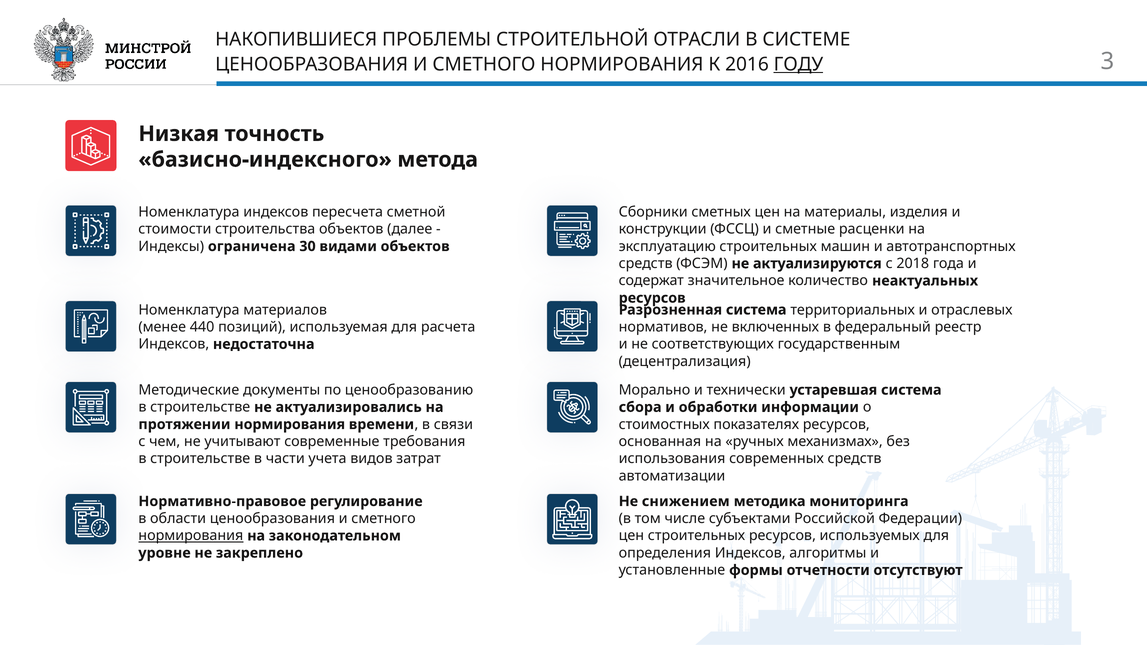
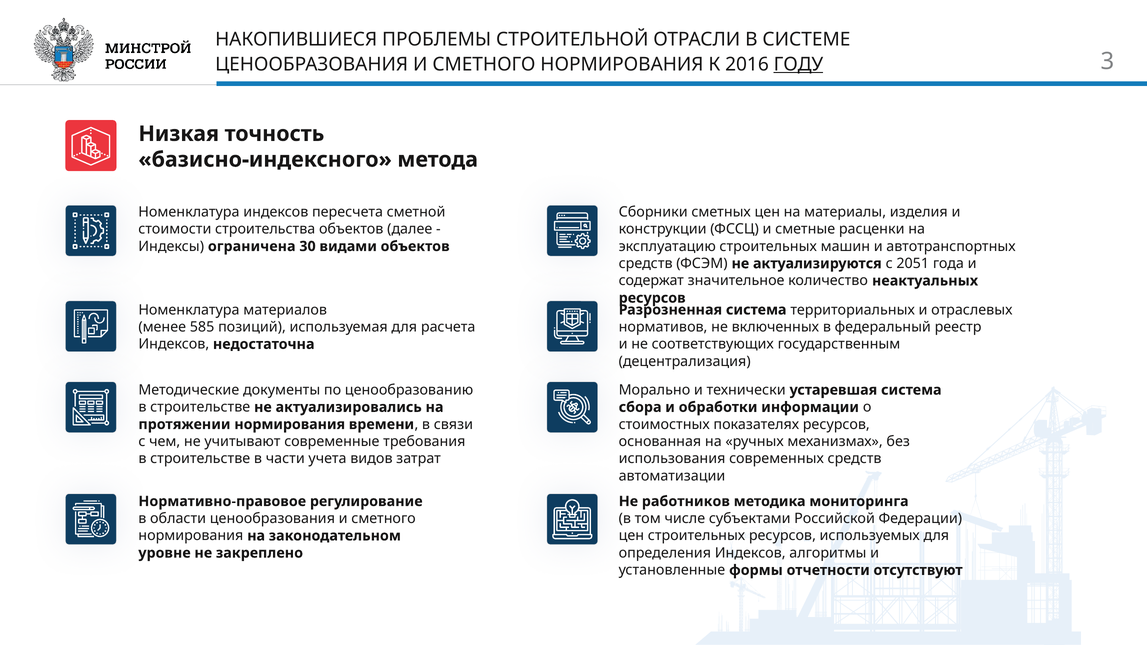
2018: 2018 -> 2051 (913, 264)
440: 440 -> 585 (202, 327)
снижением: снижением -> работников (686, 501)
нормирования underline: present -> none (191, 536)
